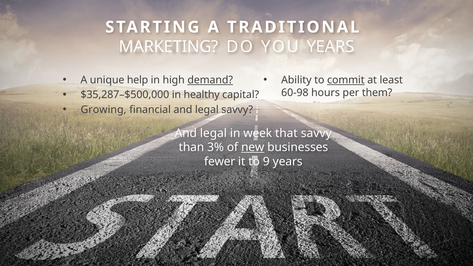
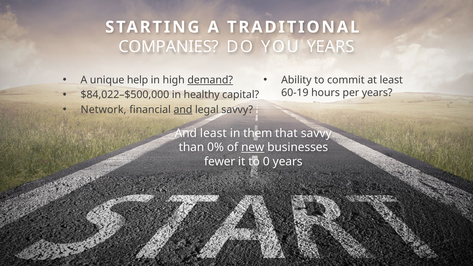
MARKETING: MARKETING -> COMPANIES (169, 47)
commit underline: present -> none (346, 80)
$35,287–$500,000: $35,287–$500,000 -> $84,022–$500,000 (125, 95)
60-98: 60-98 -> 60-19 (295, 93)
per them: them -> years (377, 93)
Growing: Growing -> Network (104, 110)
and underline: none -> present (183, 110)
legal: legal -> least (213, 133)
week: week -> them (258, 133)
3%: 3% -> 0% (216, 147)
9: 9 -> 0 (266, 162)
